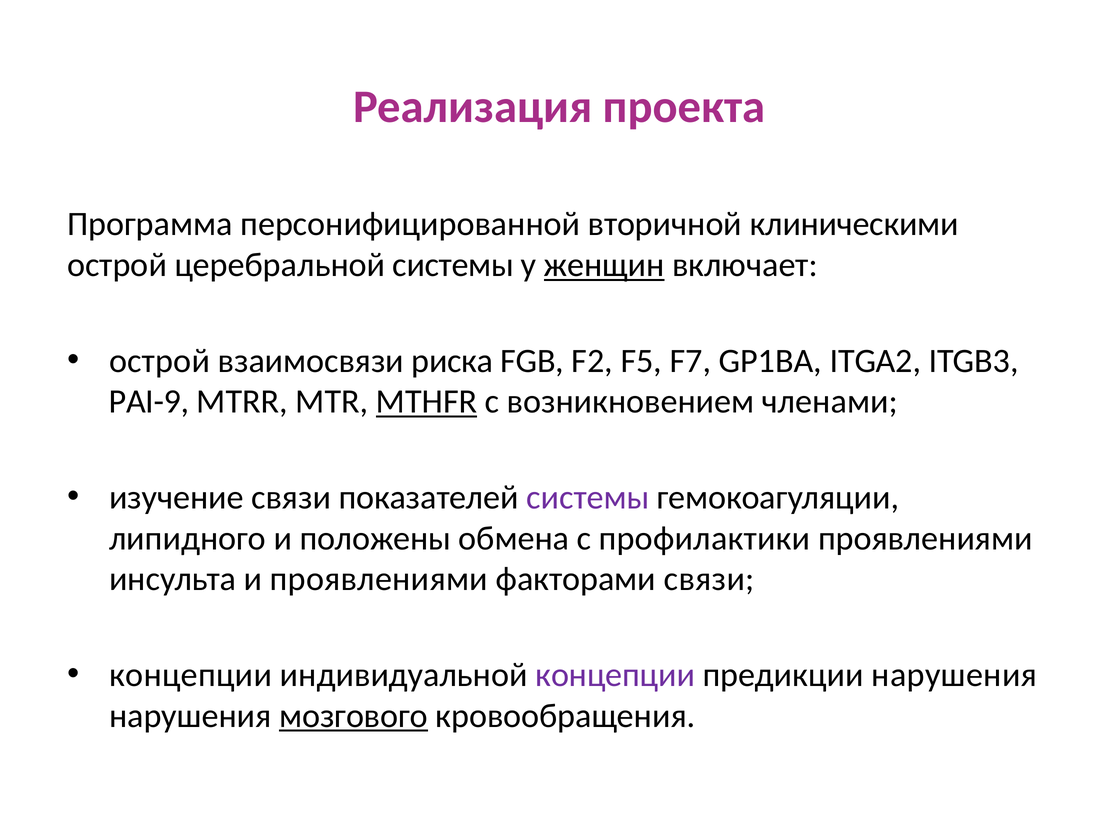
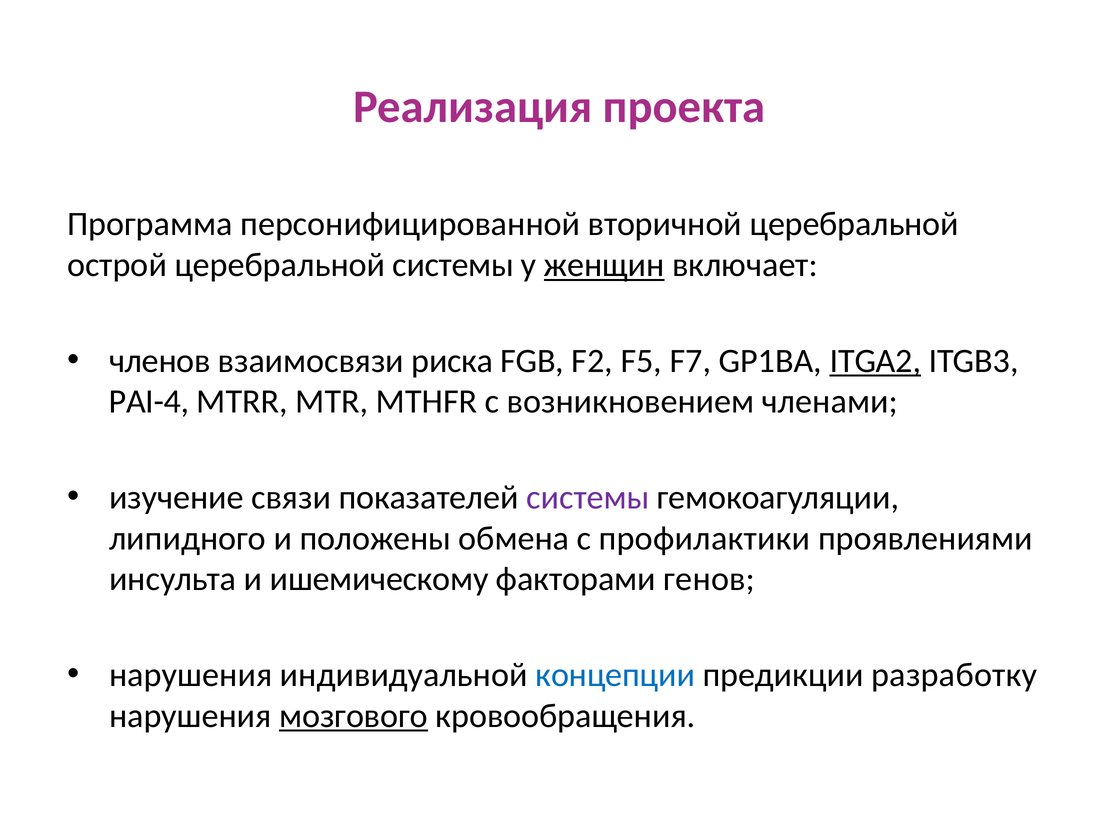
вторичной клиническими: клиническими -> церебральной (854, 224)
острой: острой -> членов (160, 361)
ITGA2 underline: none -> present (875, 361)
PAI-9: PAI-9 -> PAI-4 (149, 402)
MTHFR underline: present -> none (427, 402)
и проявлениями: проявлениями -> ишемическому (379, 579)
факторами связи: связи -> генов (709, 579)
концепции: концепции -> нарушения (191, 675)
концепции colour: purple -> blue (615, 675)
предикции нарушения: нарушения -> разработку (954, 675)
